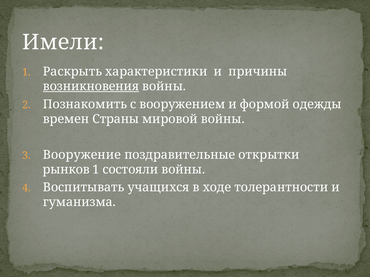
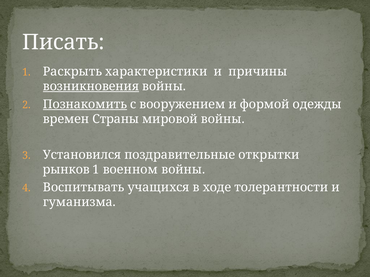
Имели: Имели -> Писать (63, 42)
Познакомить underline: none -> present (85, 104)
Вооружение: Вооружение -> Установился (82, 155)
состояли: состояли -> военном (130, 170)
